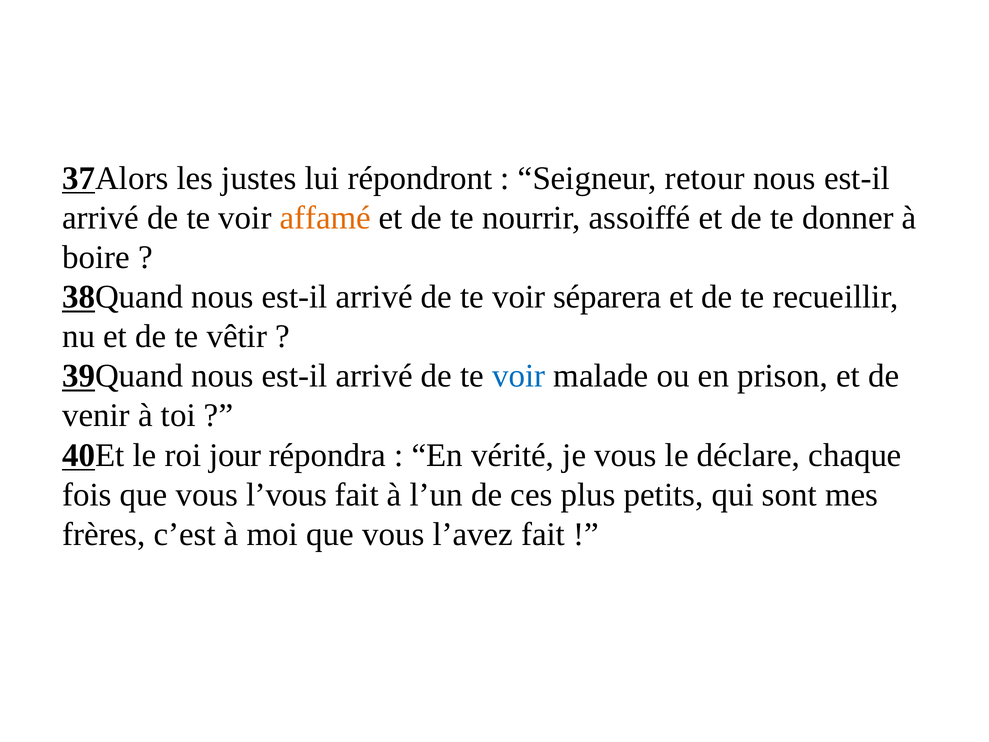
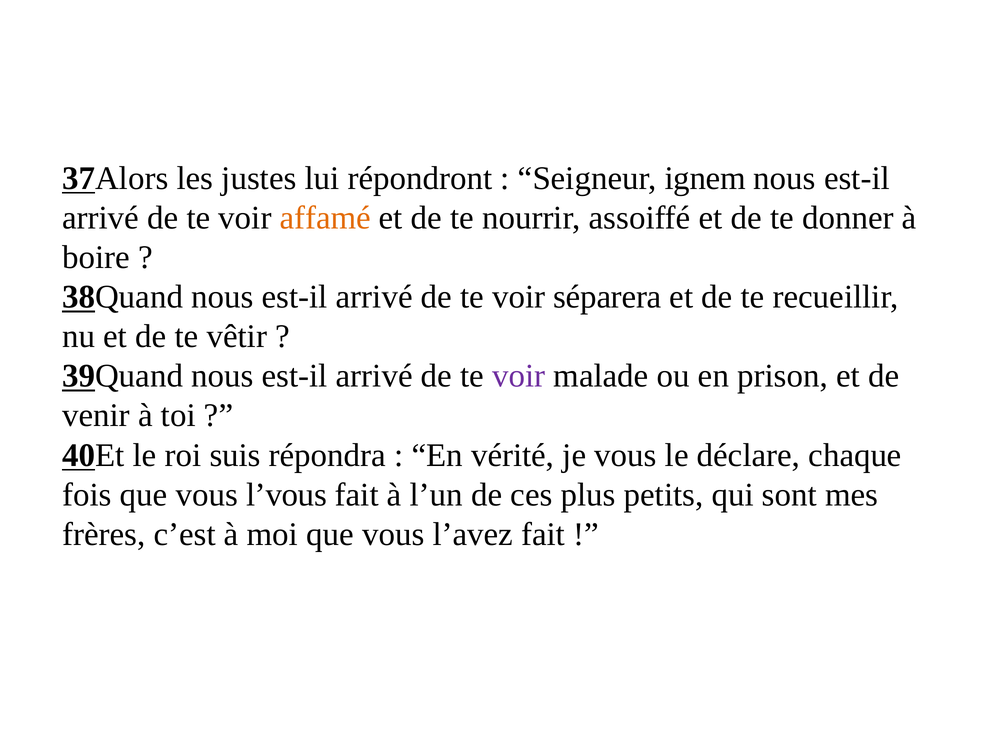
retour: retour -> ignem (705, 178)
voir colour: blue -> purple (519, 376)
jour: jour -> suis (235, 455)
